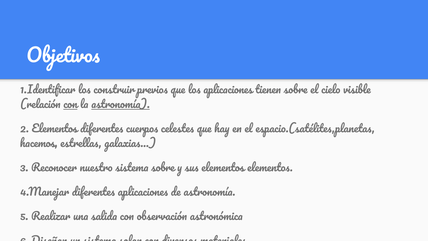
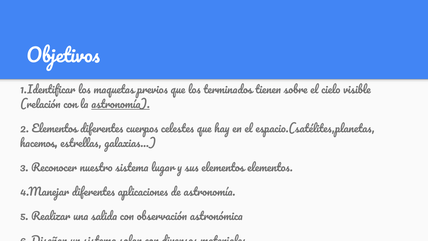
construir: construir -> maquetas (114, 90)
los aplicaciones: aplicaciones -> terminados (228, 90)
con underline: present -> none (70, 105)
sistema sobre: sobre -> lugar (163, 168)
